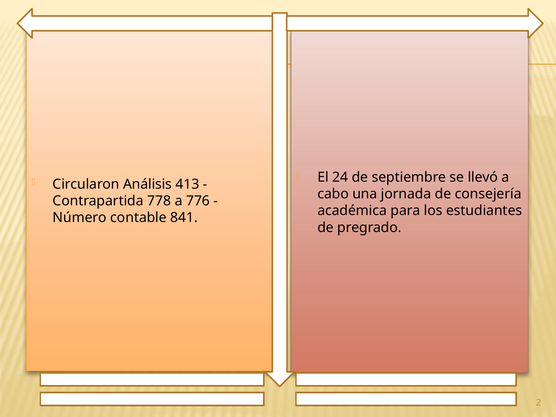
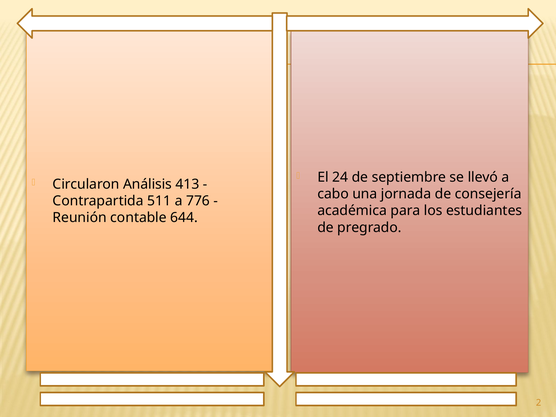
778: 778 -> 511 (159, 201)
Número: Número -> Reunión (80, 217)
841: 841 -> 644 (184, 217)
